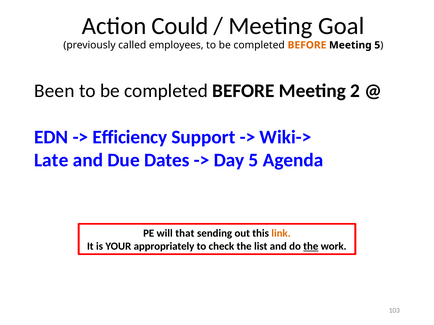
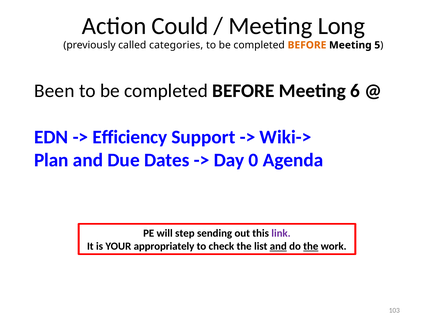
Goal: Goal -> Long (341, 26)
employees: employees -> categories (176, 45)
2: 2 -> 6 (355, 91)
Late: Late -> Plan (51, 160)
Day 5: 5 -> 0 (253, 160)
that: that -> step (185, 234)
link colour: orange -> purple (281, 234)
and underline: none -> present (278, 247)
